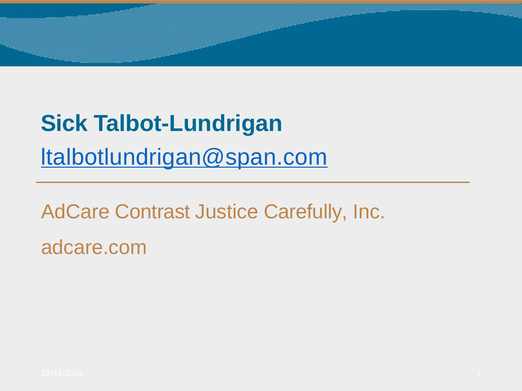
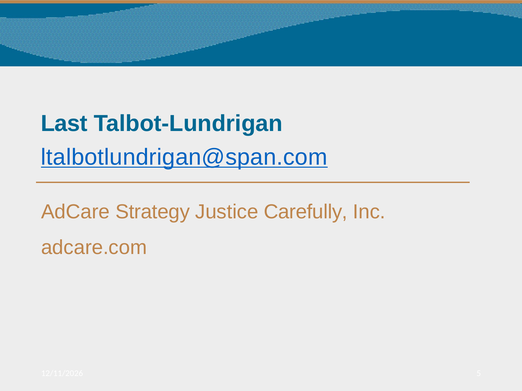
Sick: Sick -> Last (64, 124)
Contrast: Contrast -> Strategy (153, 212)
